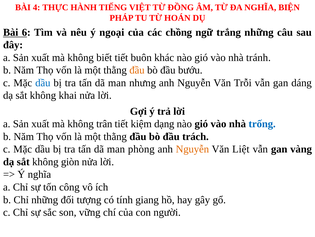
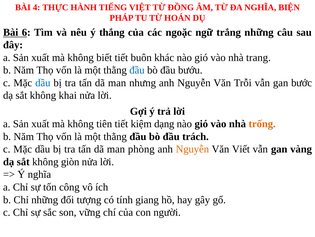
ngoại: ngoại -> thắng (112, 32)
chồng: chồng -> ngoặc (179, 32)
tránh: tránh -> trang (258, 57)
đầu colour: orange -> blue (137, 70)
dáng: dáng -> bước (302, 83)
trân: trân -> tiên (104, 124)
trống colour: blue -> orange (262, 124)
Liệt: Liệt -> Viết (241, 149)
